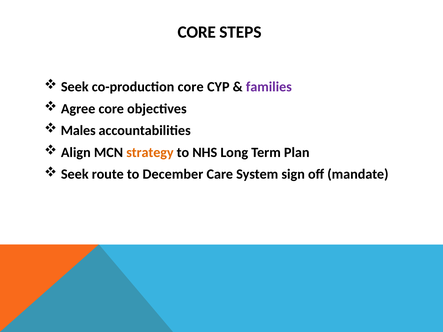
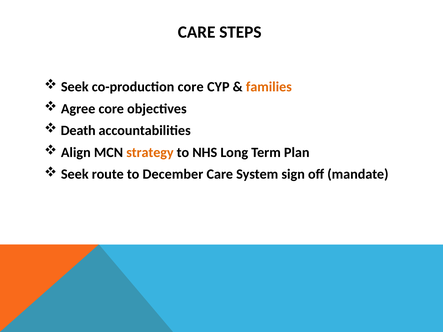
CORE: CORE -> CARE (197, 32)
families colour: purple -> orange (269, 87)
Males: Males -> Death (78, 131)
